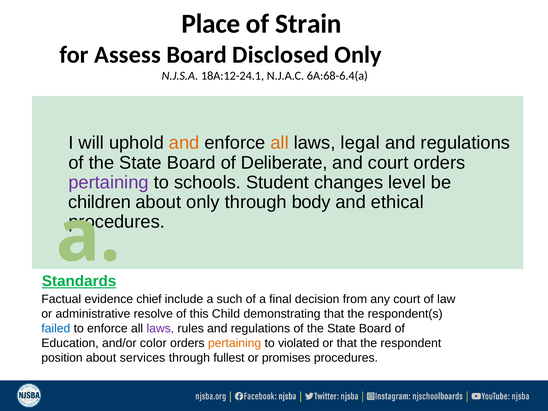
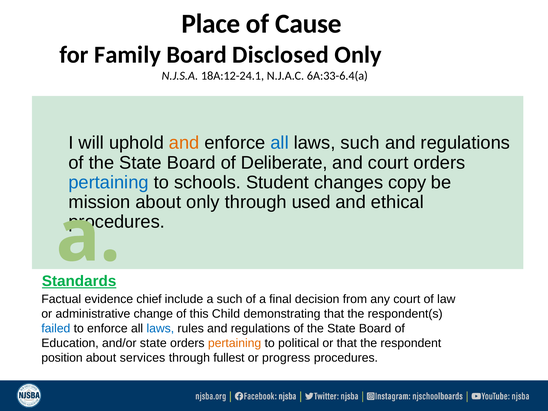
Strain: Strain -> Cause (309, 24)
Assess: Assess -> Family (128, 55)
6A:68-6.4(a: 6A:68-6.4(a -> 6A:33-6.4(a (337, 76)
all colour: orange -> blue (280, 143)
laws legal: legal -> such (360, 143)
pertaining colour: purple -> blue (109, 182)
level: level -> copy (407, 182)
children: children -> mission (99, 202)
body: body -> used (311, 202)
resolve: resolve -> change (153, 314)
laws colour: purple -> blue (160, 328)
and/or color: color -> state (153, 343)
violated: violated -> political (299, 343)
promises: promises -> progress (286, 358)
